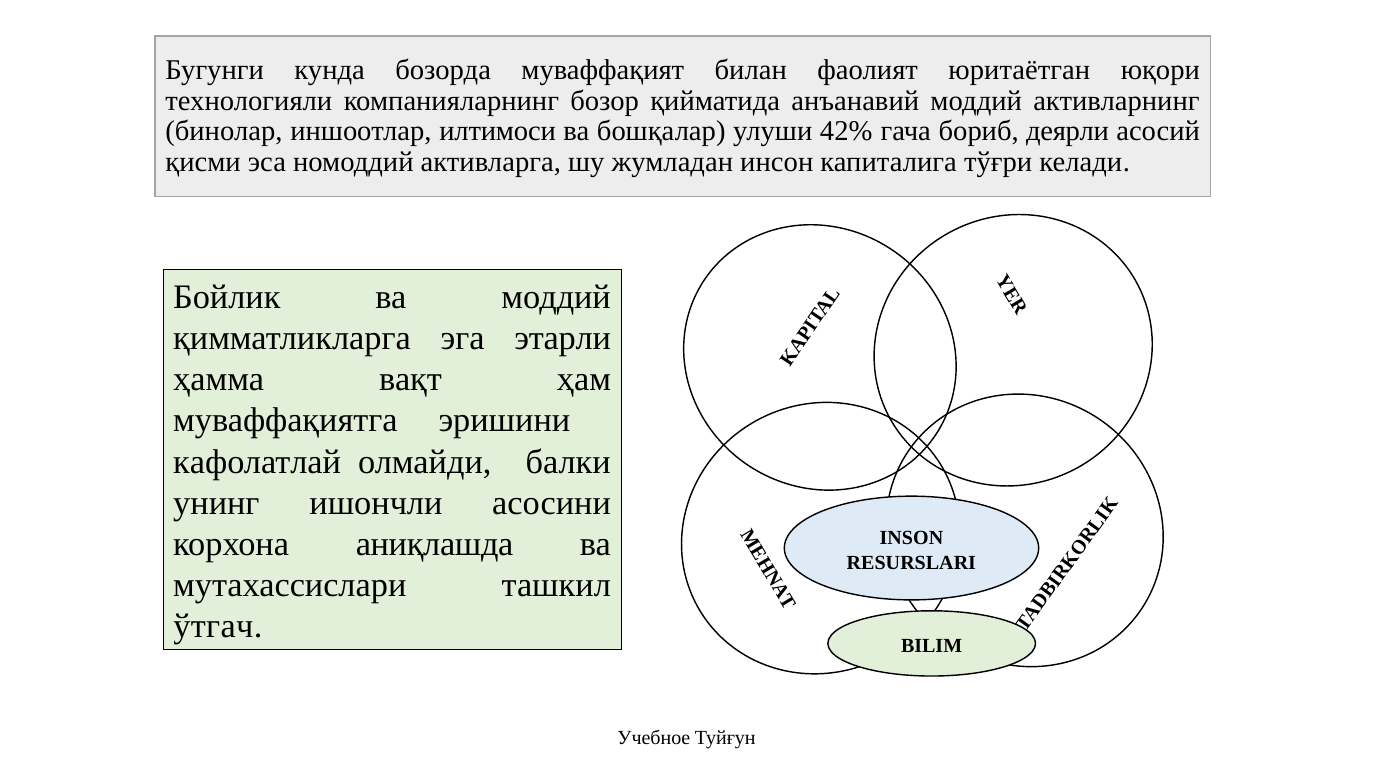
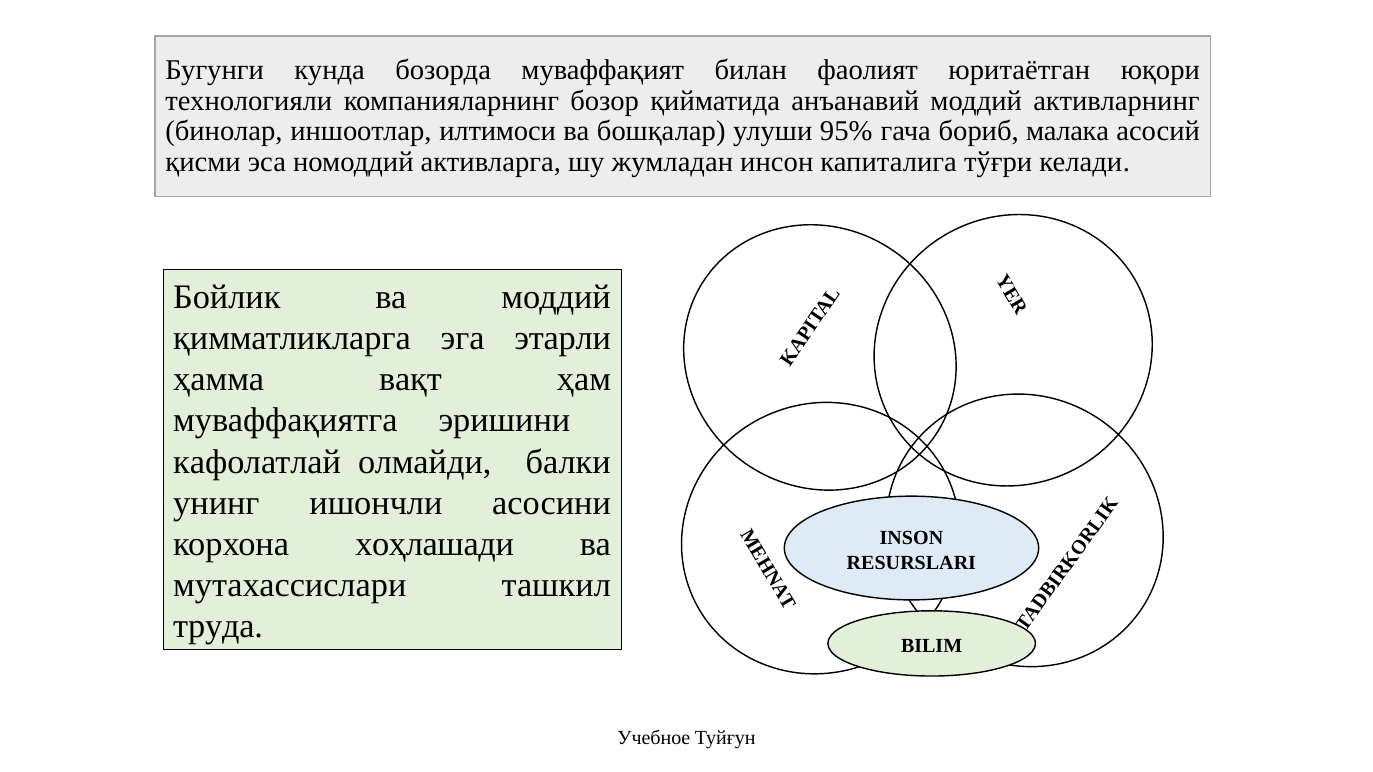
42%: 42% -> 95% (846, 132)
деярли: деярли -> малака (1068, 132)
аниқлашда: аниқлашда -> хоҳлашади (435, 544)
ўтгач: ўтгач -> труда (218, 627)
